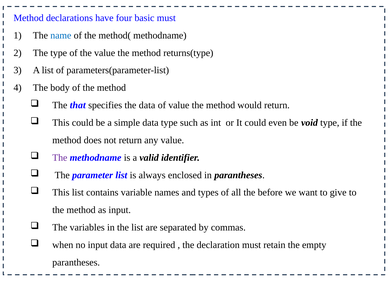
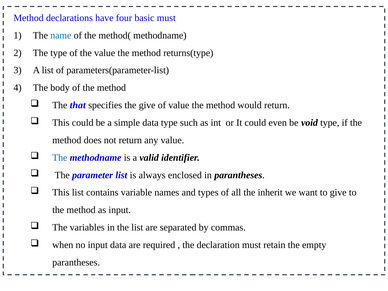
the data: data -> give (147, 105)
The colour: purple -> blue (60, 158)
before: before -> inherit (270, 193)
